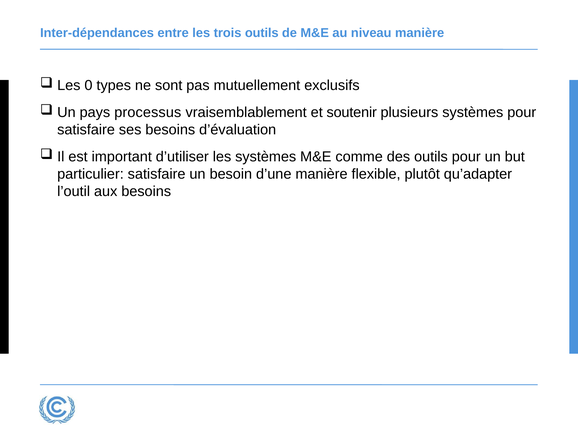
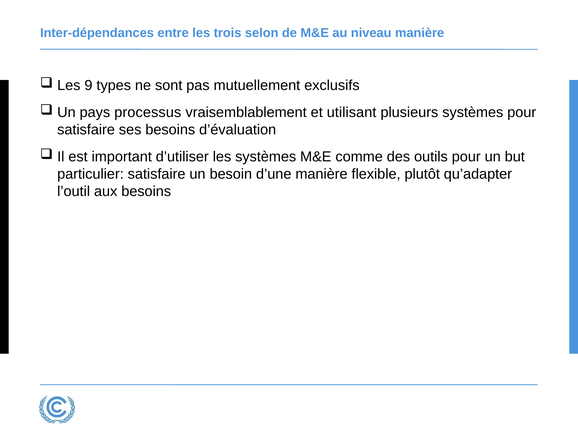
trois outils: outils -> selon (262, 33)
0: 0 -> 9 (88, 85)
soutenir: soutenir -> utilisant (352, 112)
